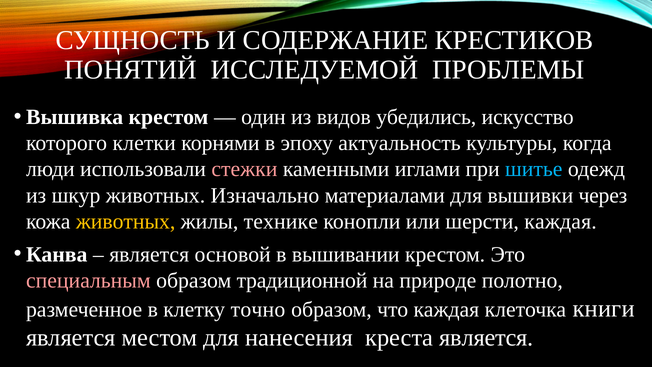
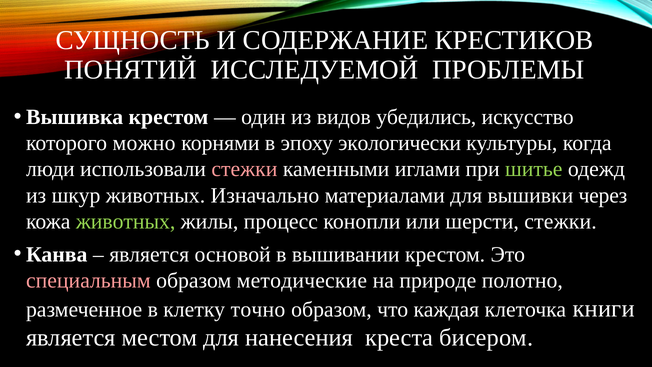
клетки: клетки -> можно (144, 143)
актуальность: актуальность -> экологически (400, 143)
шитье colour: light blue -> light green (534, 169)
животных colour: yellow -> light green (126, 221)
технике: технике -> процесс (281, 221)
шерсти каждая: каждая -> стежки (561, 221)
традиционной: традиционной -> методические (302, 280)
креста является: является -> бисером (486, 338)
